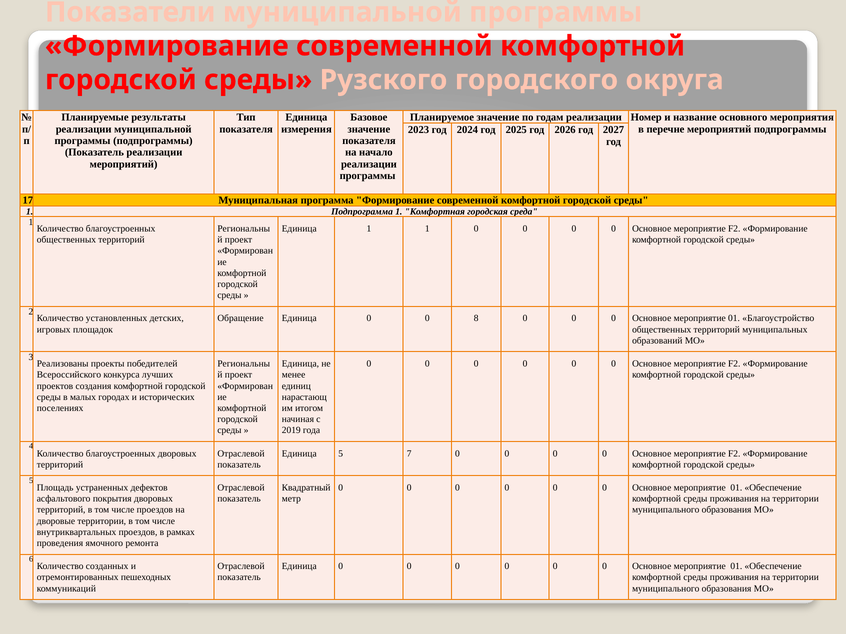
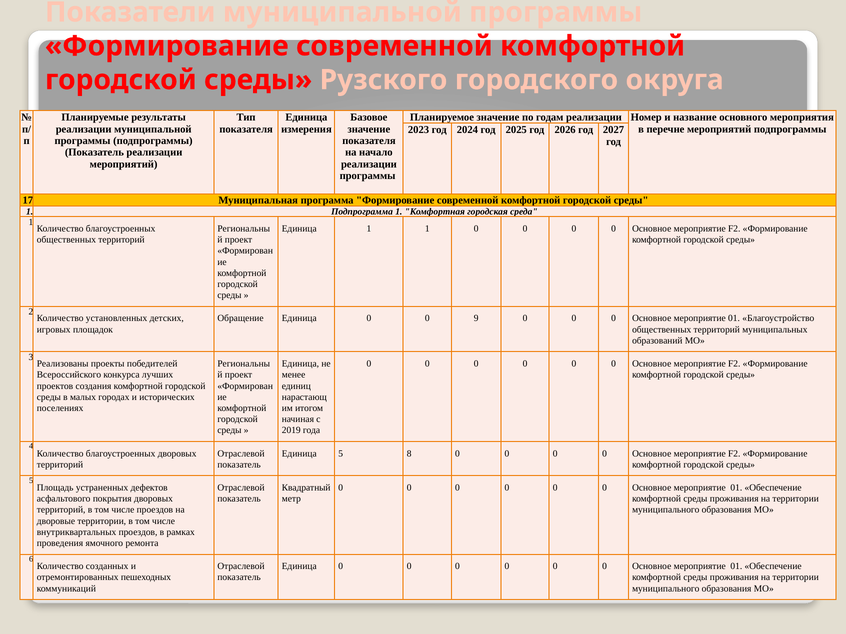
8: 8 -> 9 (476, 319)
7: 7 -> 8 (409, 454)
